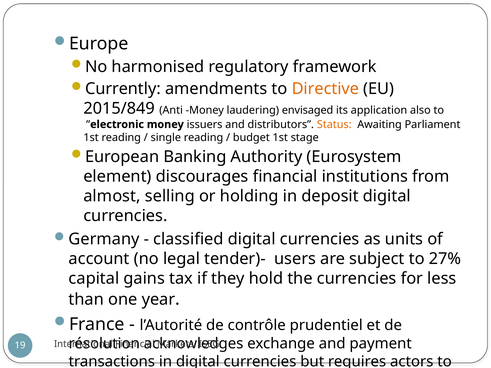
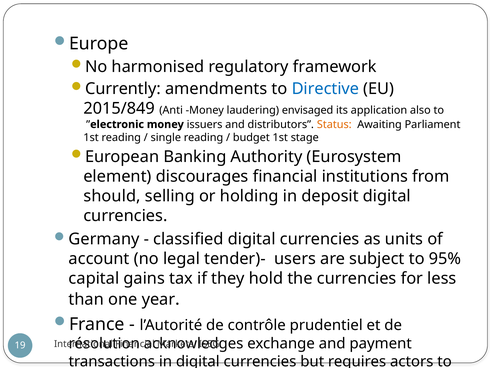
Directive colour: orange -> blue (325, 89)
almost: almost -> should (112, 196)
27%: 27% -> 95% (445, 259)
